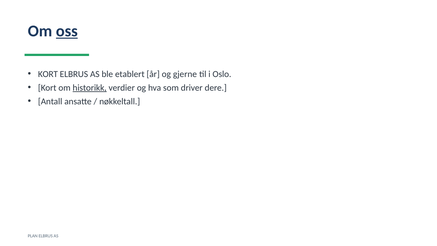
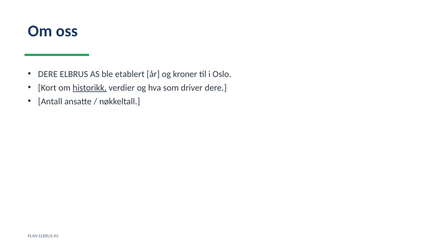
oss underline: present -> none (67, 31)
KORT: KORT -> DERE (48, 74)
gjerne: gjerne -> kroner (185, 74)
